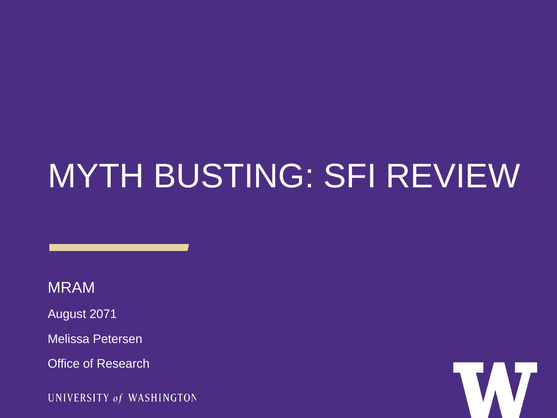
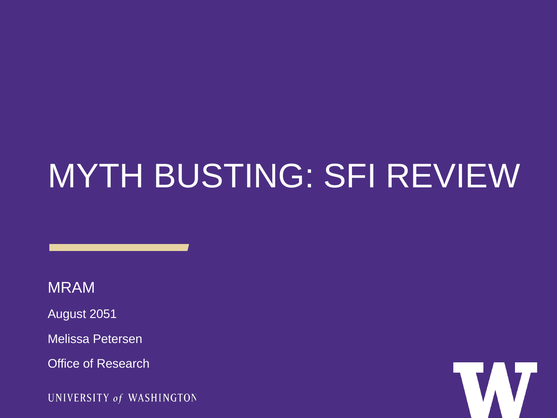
2071: 2071 -> 2051 (103, 314)
